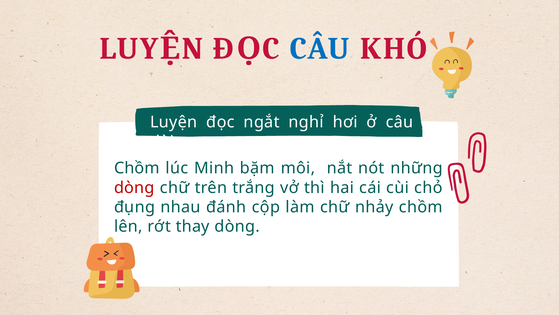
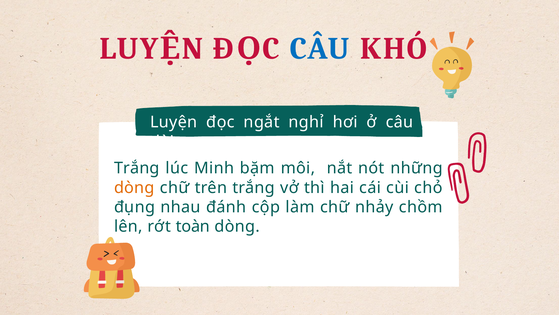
Chồm: Chồm -> Trắng (137, 168)
dòng colour: red -> orange (134, 187)
thay: thay -> toàn (193, 226)
